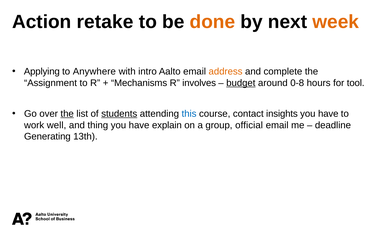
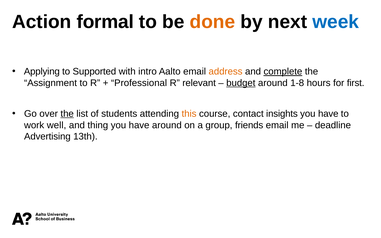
retake: retake -> formal (105, 22)
week colour: orange -> blue (336, 22)
Anywhere: Anywhere -> Supported (94, 72)
complete underline: none -> present (283, 72)
Mechanisms: Mechanisms -> Professional (139, 83)
involves: involves -> relevant (199, 83)
0-8: 0-8 -> 1-8 (297, 83)
tool: tool -> first (356, 83)
students underline: present -> none (119, 114)
this colour: blue -> orange (189, 114)
have explain: explain -> around (167, 125)
official: official -> friends (249, 125)
Generating: Generating -> Advertising (47, 137)
